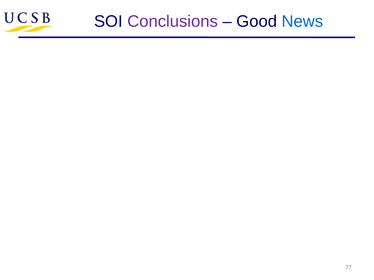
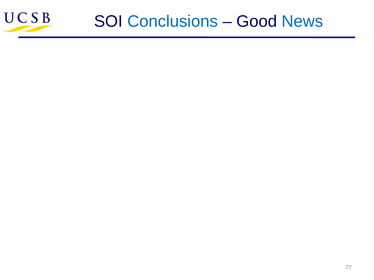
Conclusions colour: purple -> blue (173, 21)
